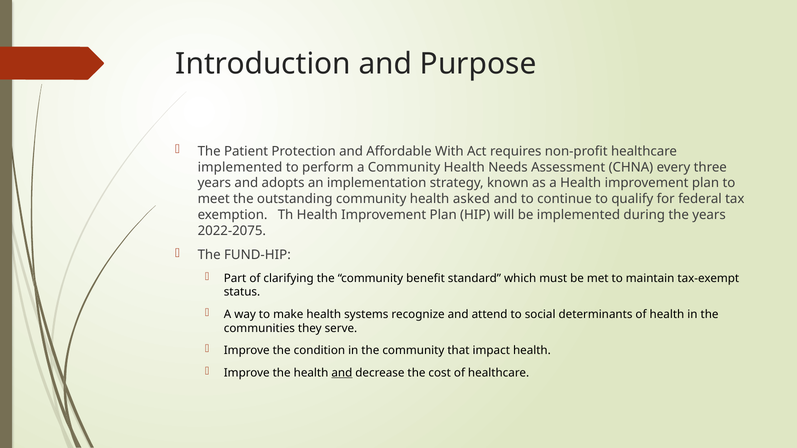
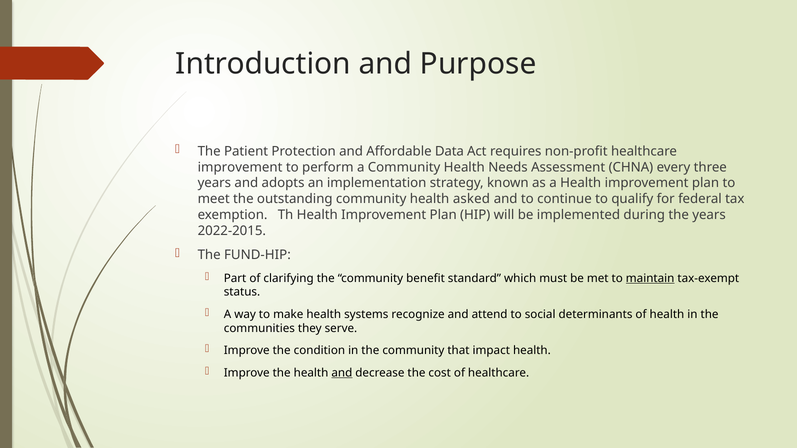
With: With -> Data (449, 151)
implemented: implemented -> improvement (240, 167)
2022-2075: 2022-2075 -> 2022-2015 (232, 231)
maintain underline: none -> present (650, 278)
